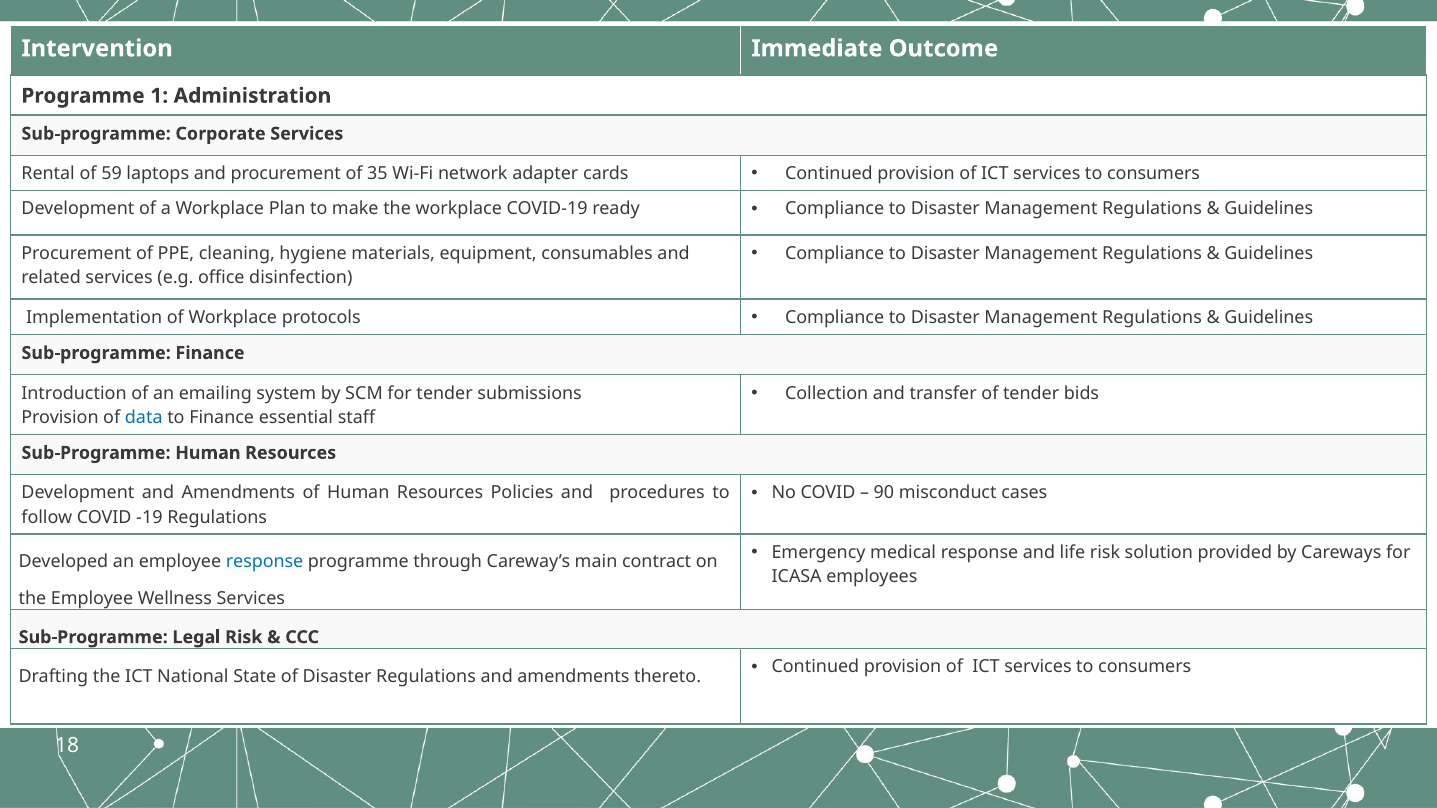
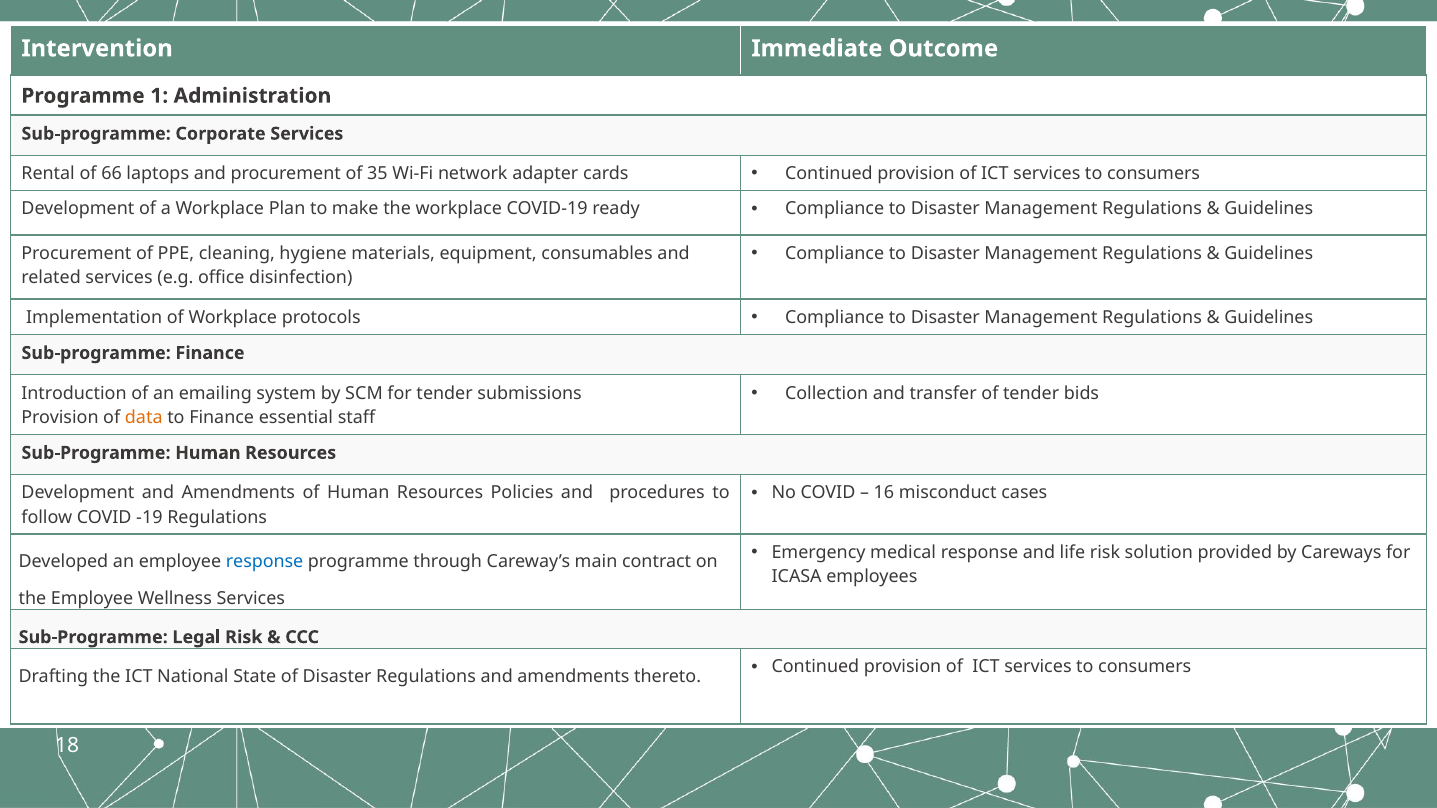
59: 59 -> 66 (112, 174)
data colour: blue -> orange (144, 418)
90: 90 -> 16 (884, 493)
